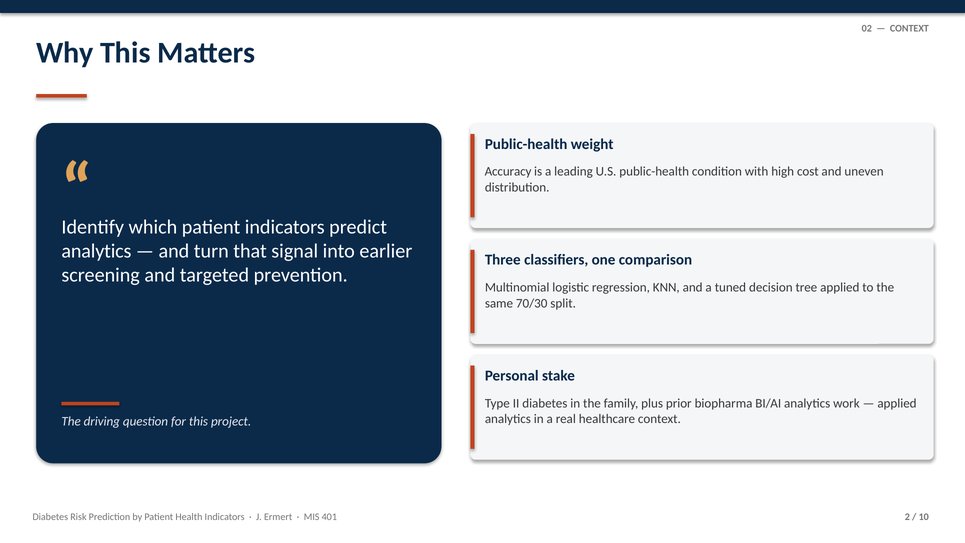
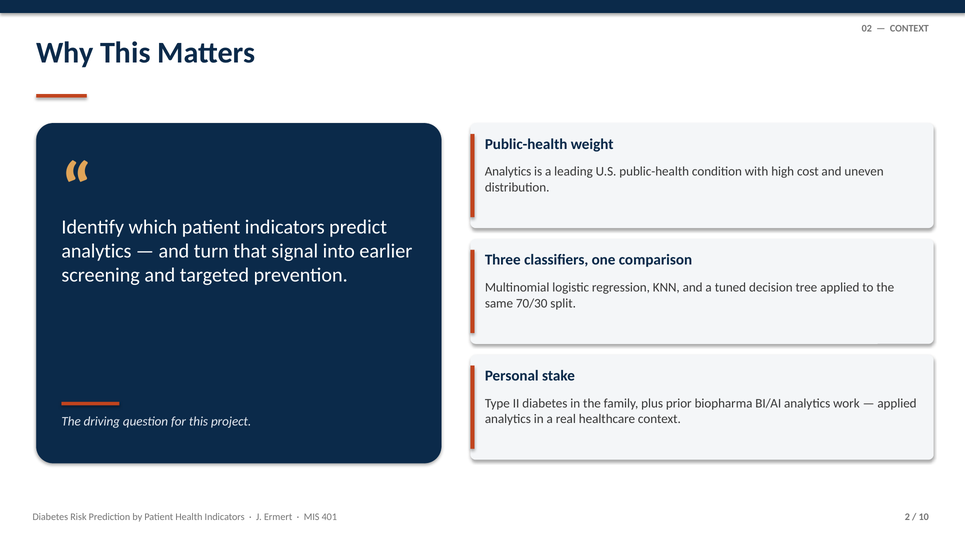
Accuracy: Accuracy -> Analytics (508, 172)
